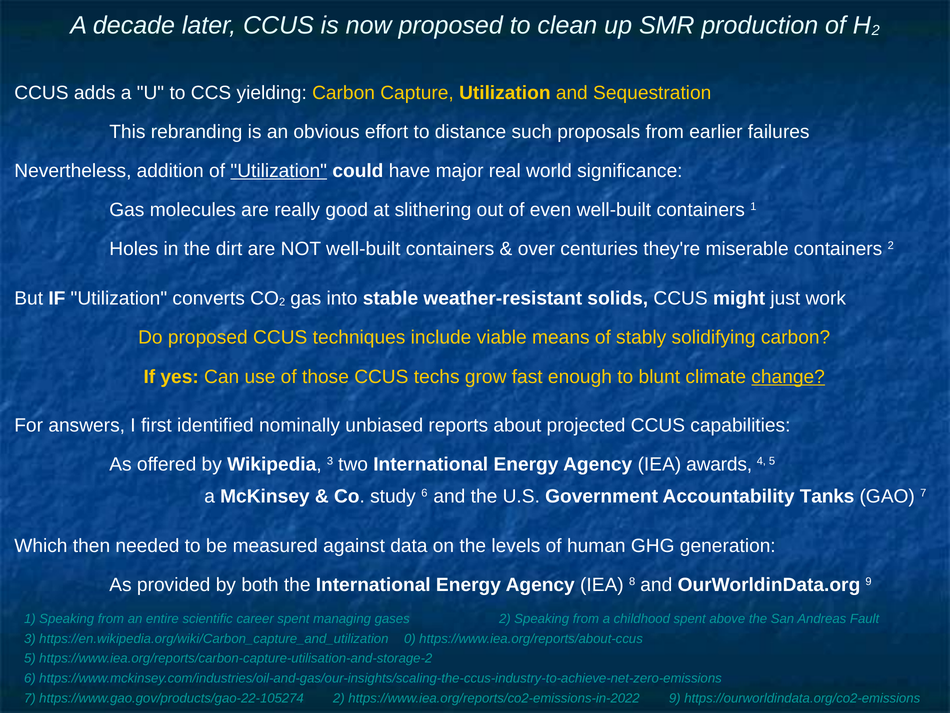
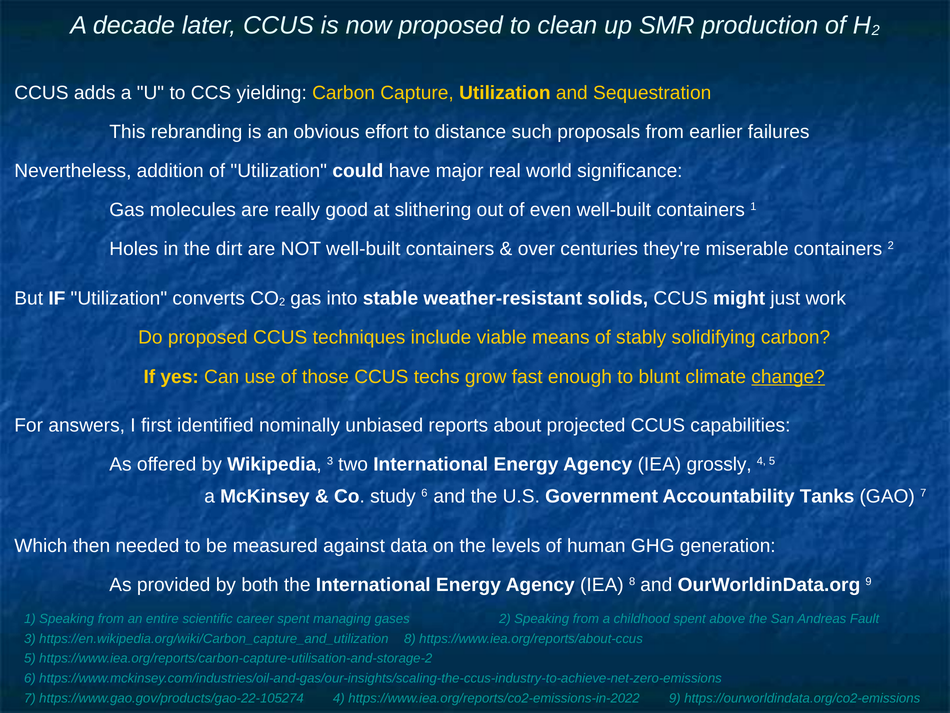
Utilization underline: present -> none (279, 171)
awards: awards -> grossly (719, 464)
https://en.wikipedia.org/wiki/Carbon_capture_and_utilization 0: 0 -> 8 (410, 638)
https://www.gao.gov/products/gao-22-105274 2: 2 -> 4 (339, 698)
